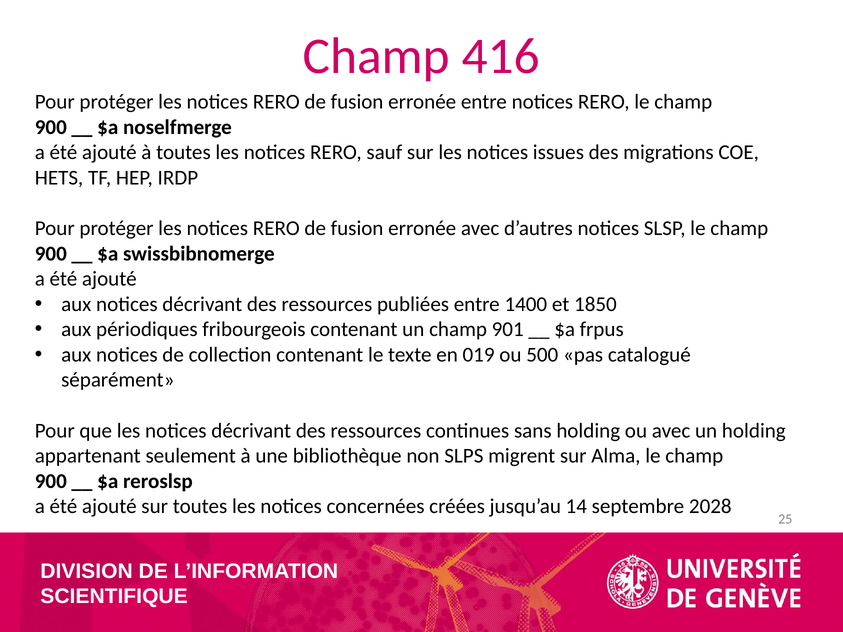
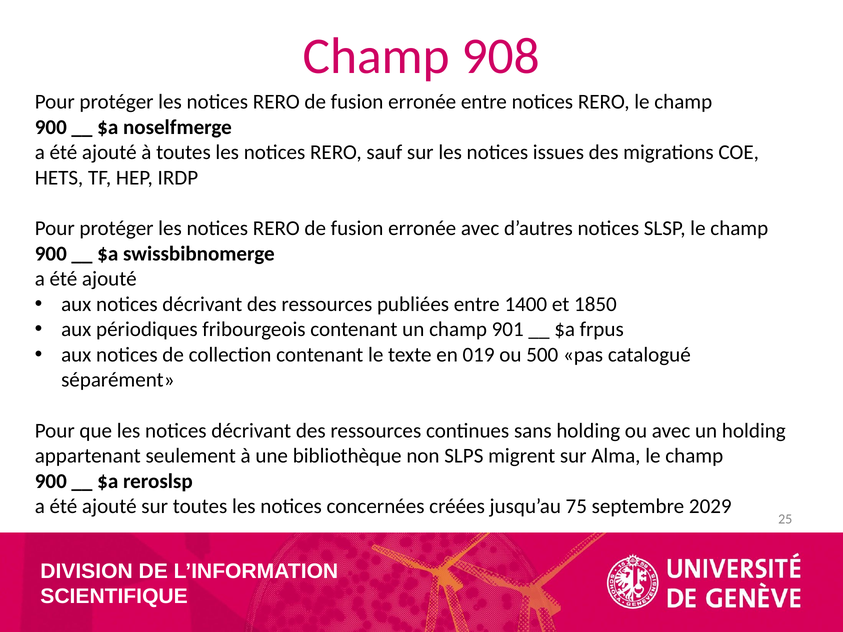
416: 416 -> 908 (501, 56)
14: 14 -> 75 (576, 507)
2028: 2028 -> 2029 (710, 507)
